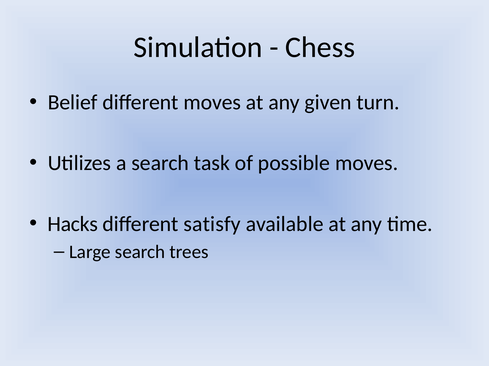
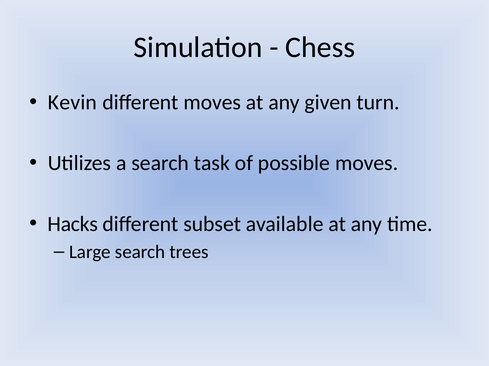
Belief: Belief -> Kevin (72, 103)
satisfy: satisfy -> subset (212, 224)
